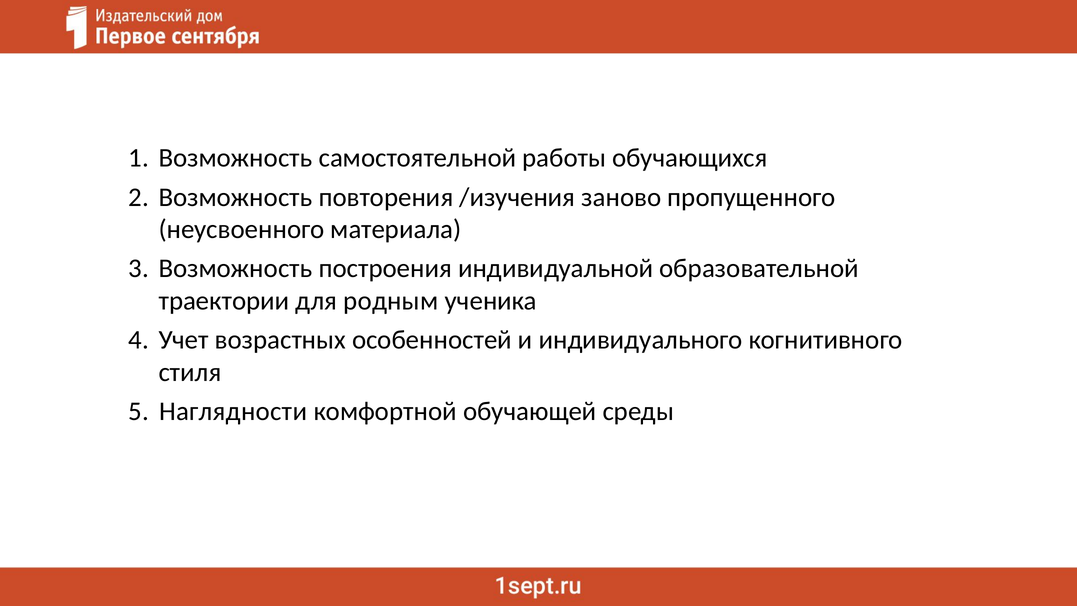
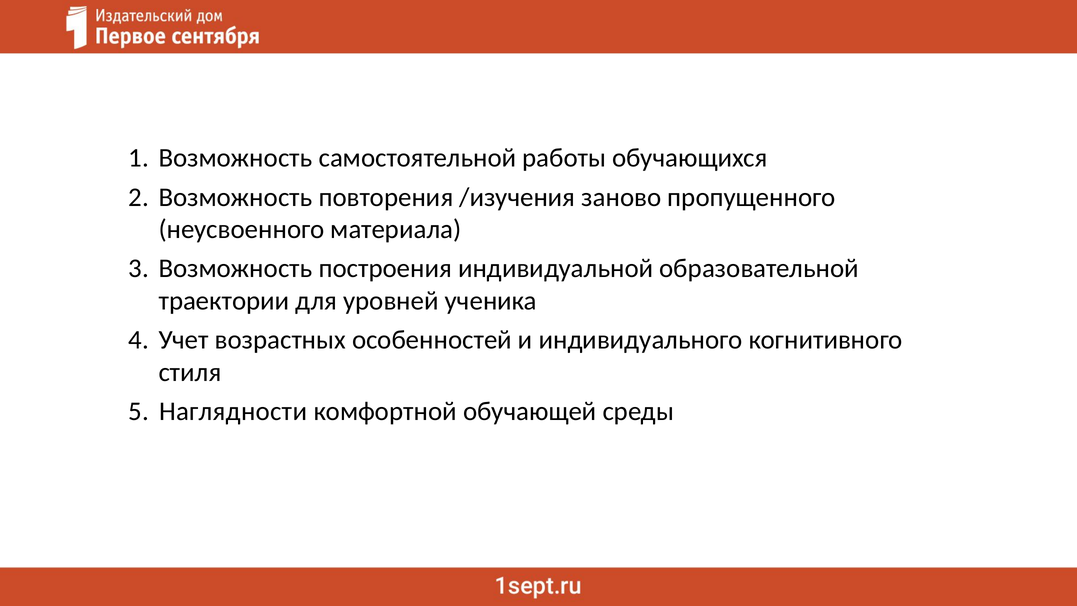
родным: родным -> уровней (391, 301)
